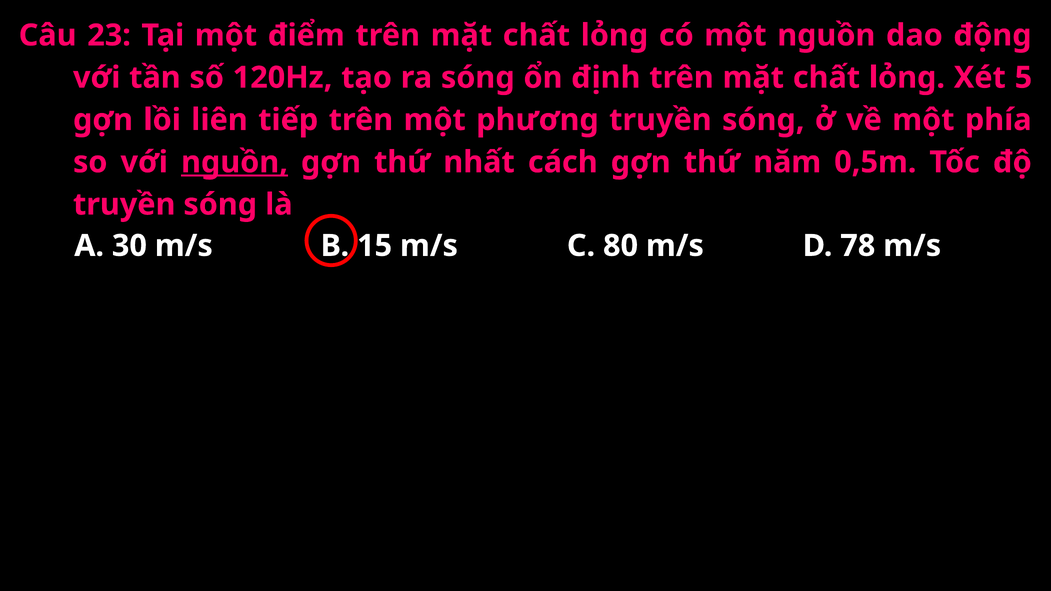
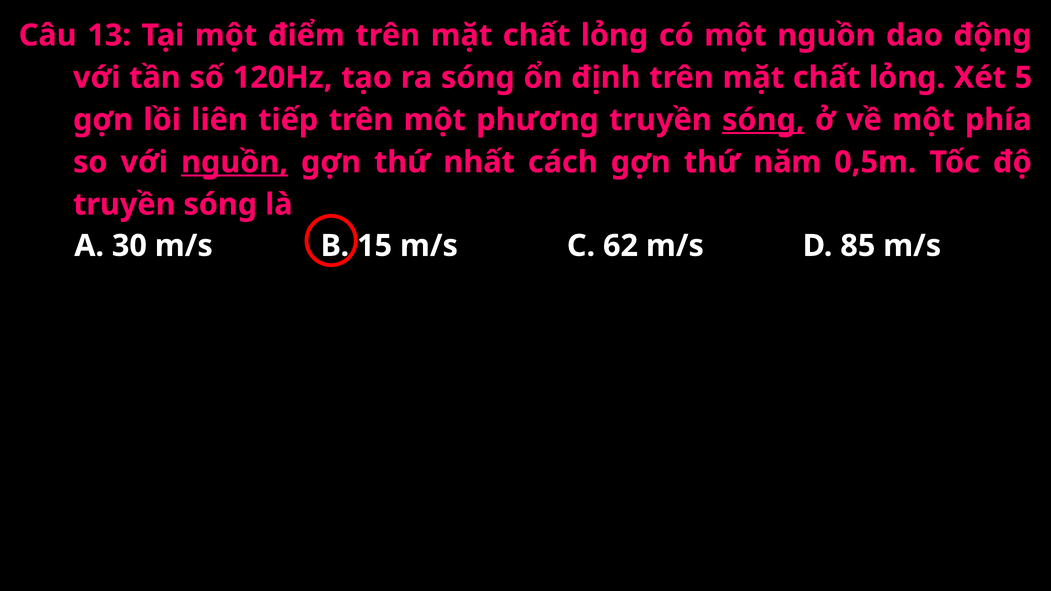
23: 23 -> 13 (109, 35)
sóng underline: none -> present (763, 120)
80: 80 -> 62 (621, 246)
78: 78 -> 85 (858, 246)
